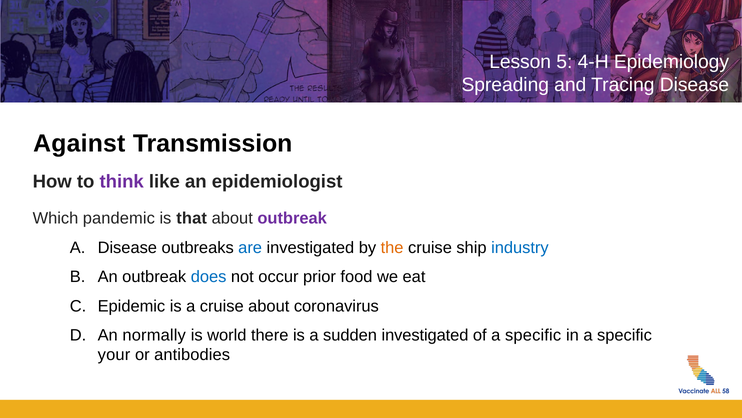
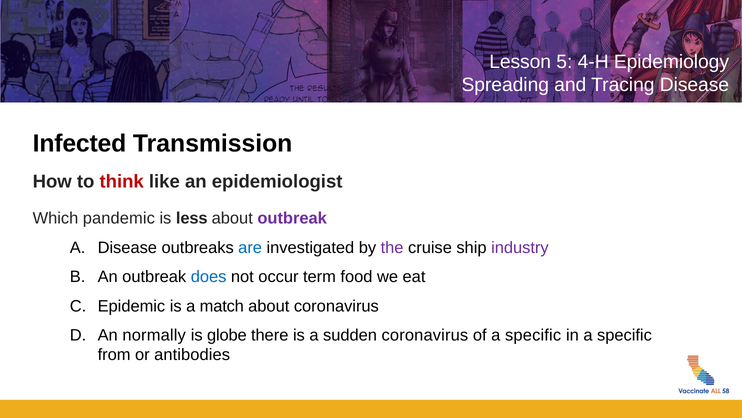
Against: Against -> Infected (79, 144)
think colour: purple -> red (122, 181)
that: that -> less (192, 218)
the colour: orange -> purple (392, 247)
industry colour: blue -> purple (520, 247)
prior: prior -> term (320, 277)
a cruise: cruise -> match (222, 306)
world: world -> globe (227, 335)
sudden investigated: investigated -> coronavirus (425, 335)
your: your -> from (114, 354)
